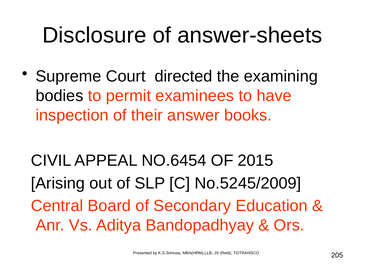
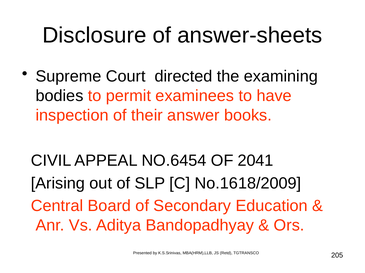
2015: 2015 -> 2041 (256, 161)
No.5245/2009: No.5245/2009 -> No.1618/2009 (248, 184)
